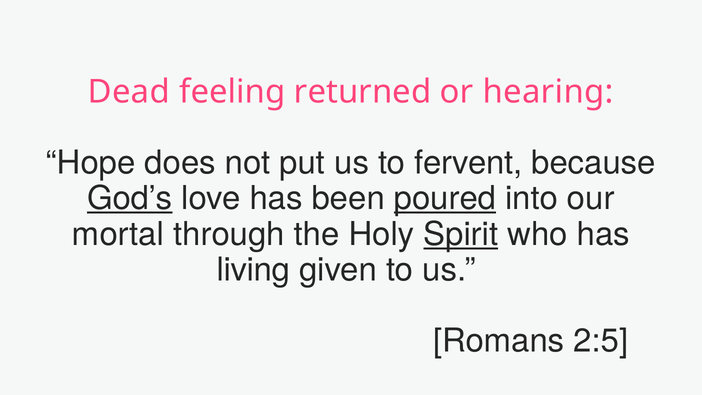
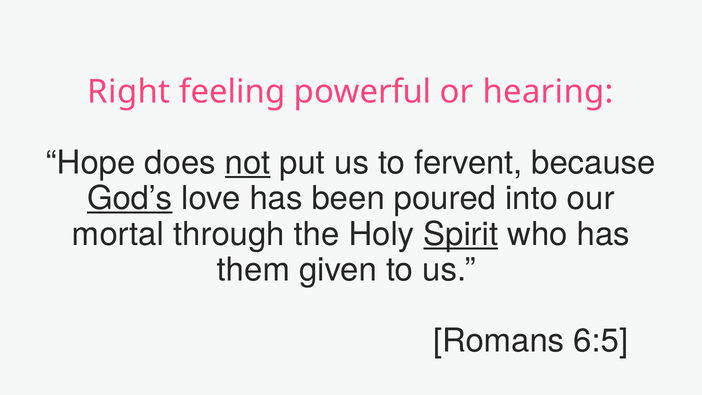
Dead: Dead -> Right (129, 92)
returned: returned -> powerful (363, 92)
not underline: none -> present (248, 163)
poured underline: present -> none (445, 199)
living: living -> them (253, 270)
2:5: 2:5 -> 6:5 (601, 341)
